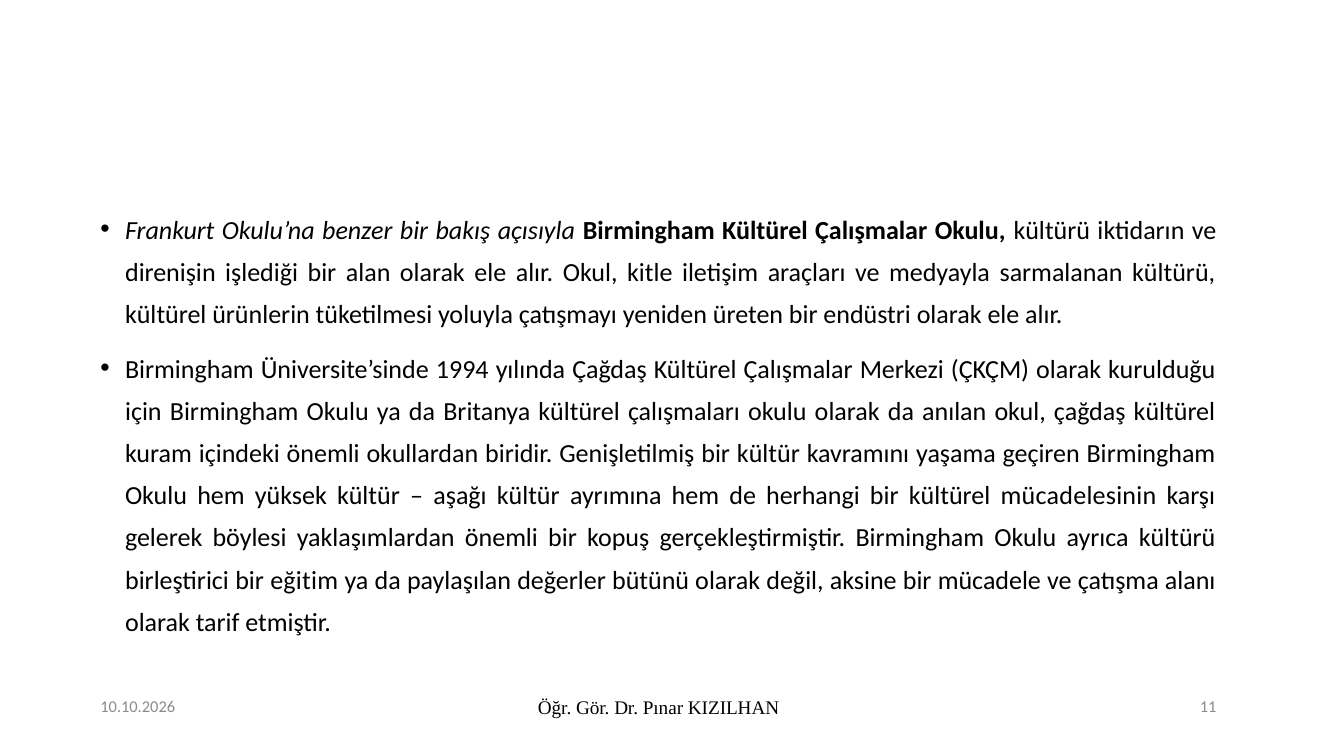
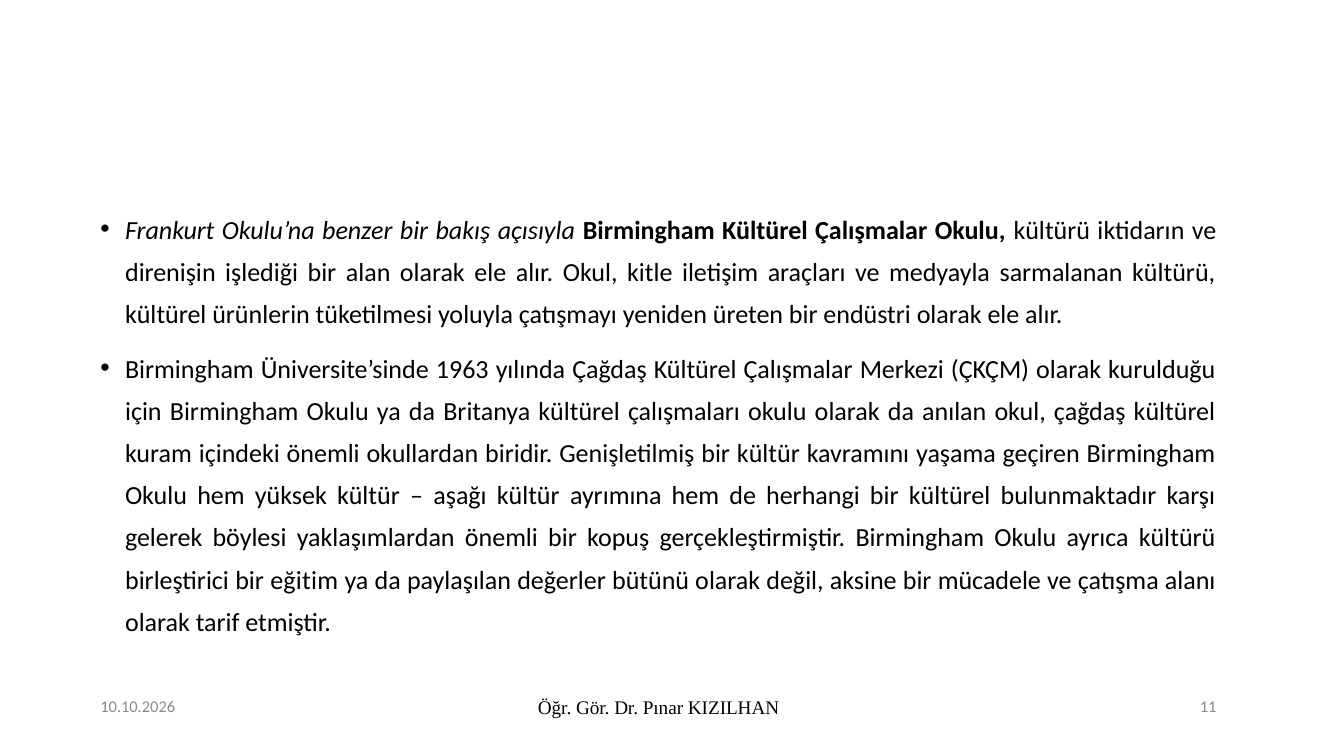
1994: 1994 -> 1963 (462, 369)
mücadelesinin: mücadelesinin -> bulunmaktadır (1079, 496)
